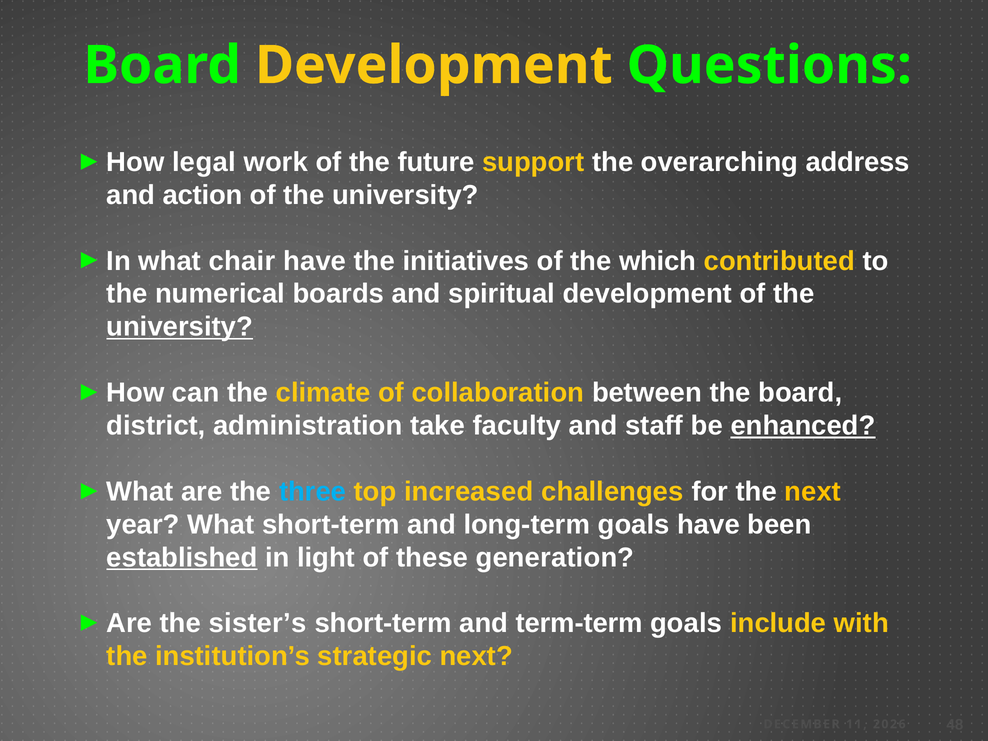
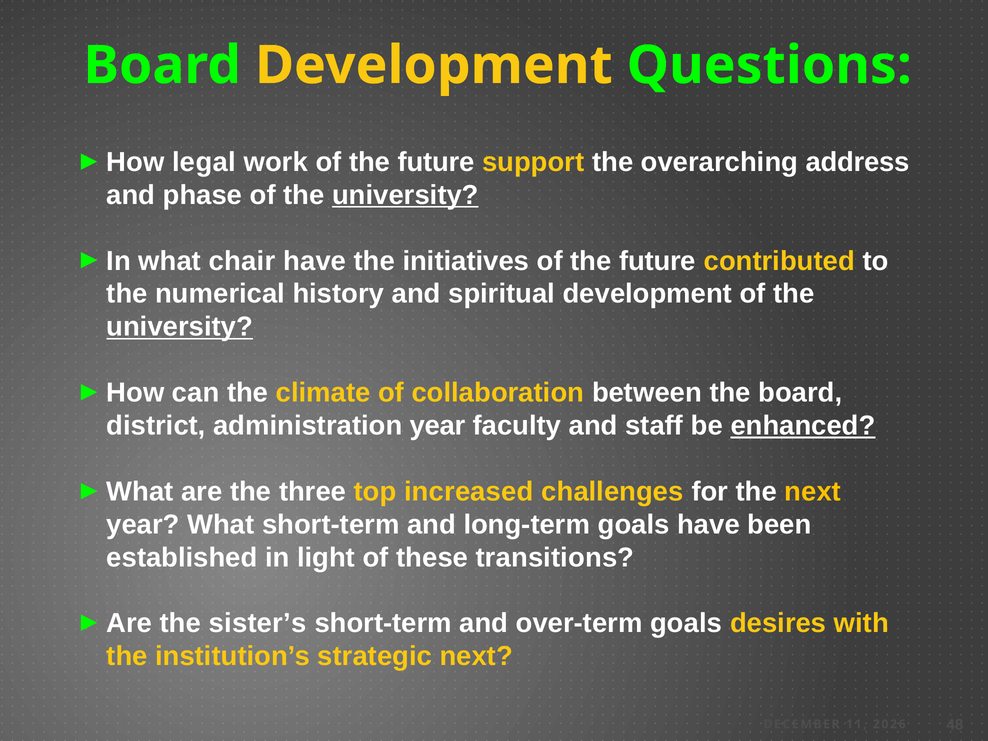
action: action -> phase (203, 195)
university underline: none -> present (405, 195)
initiatives of the which: which -> future (657, 261)
boards: boards -> history (338, 294)
administration take: take -> year (438, 426)
three colour: light blue -> white (313, 492)
established underline: present -> none (182, 557)
generation: generation -> transitions (555, 557)
term-term: term-term -> over-term (579, 623)
include: include -> desires (778, 623)
